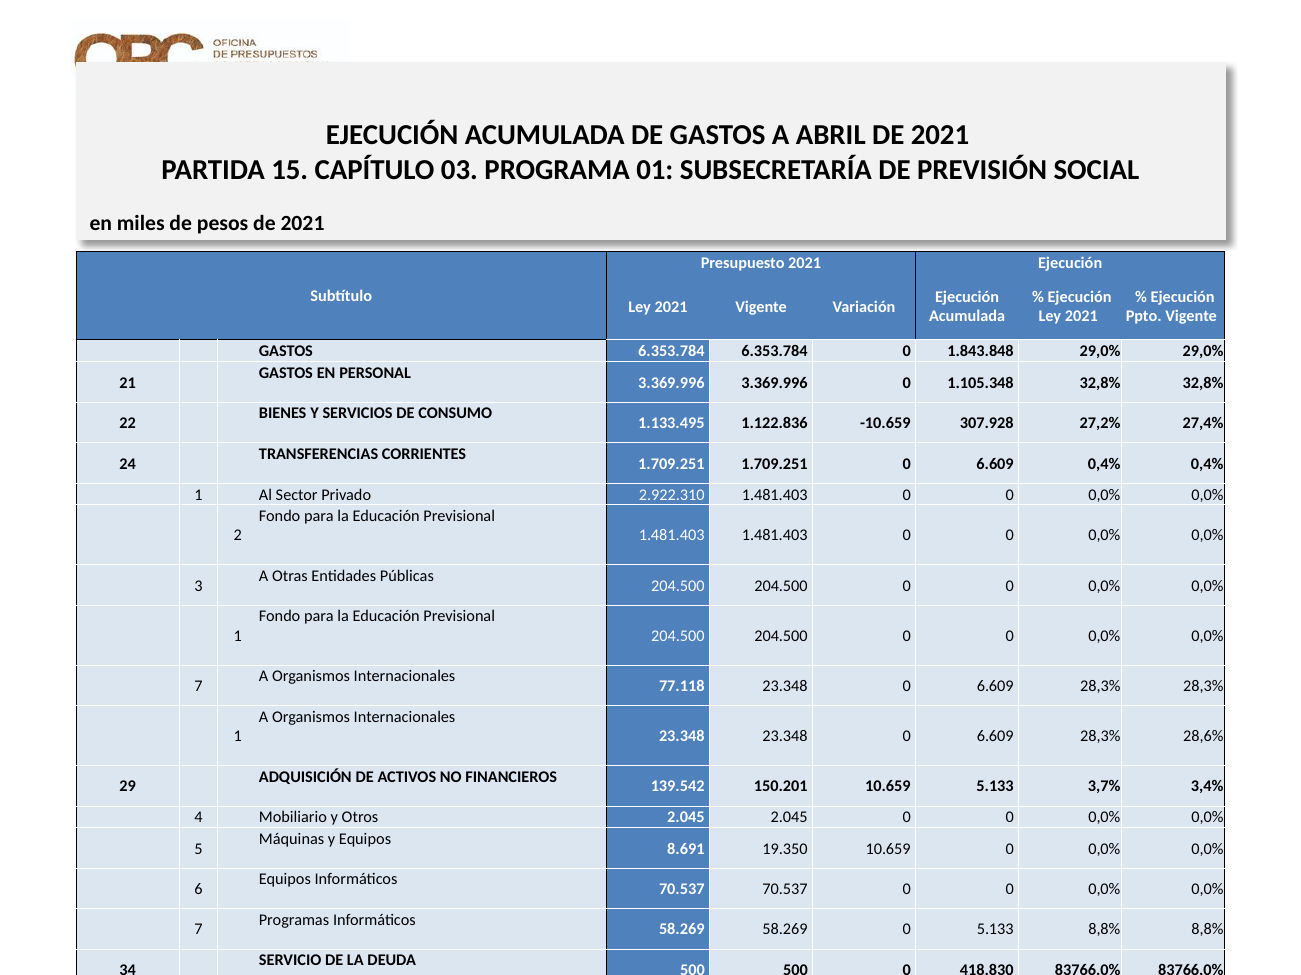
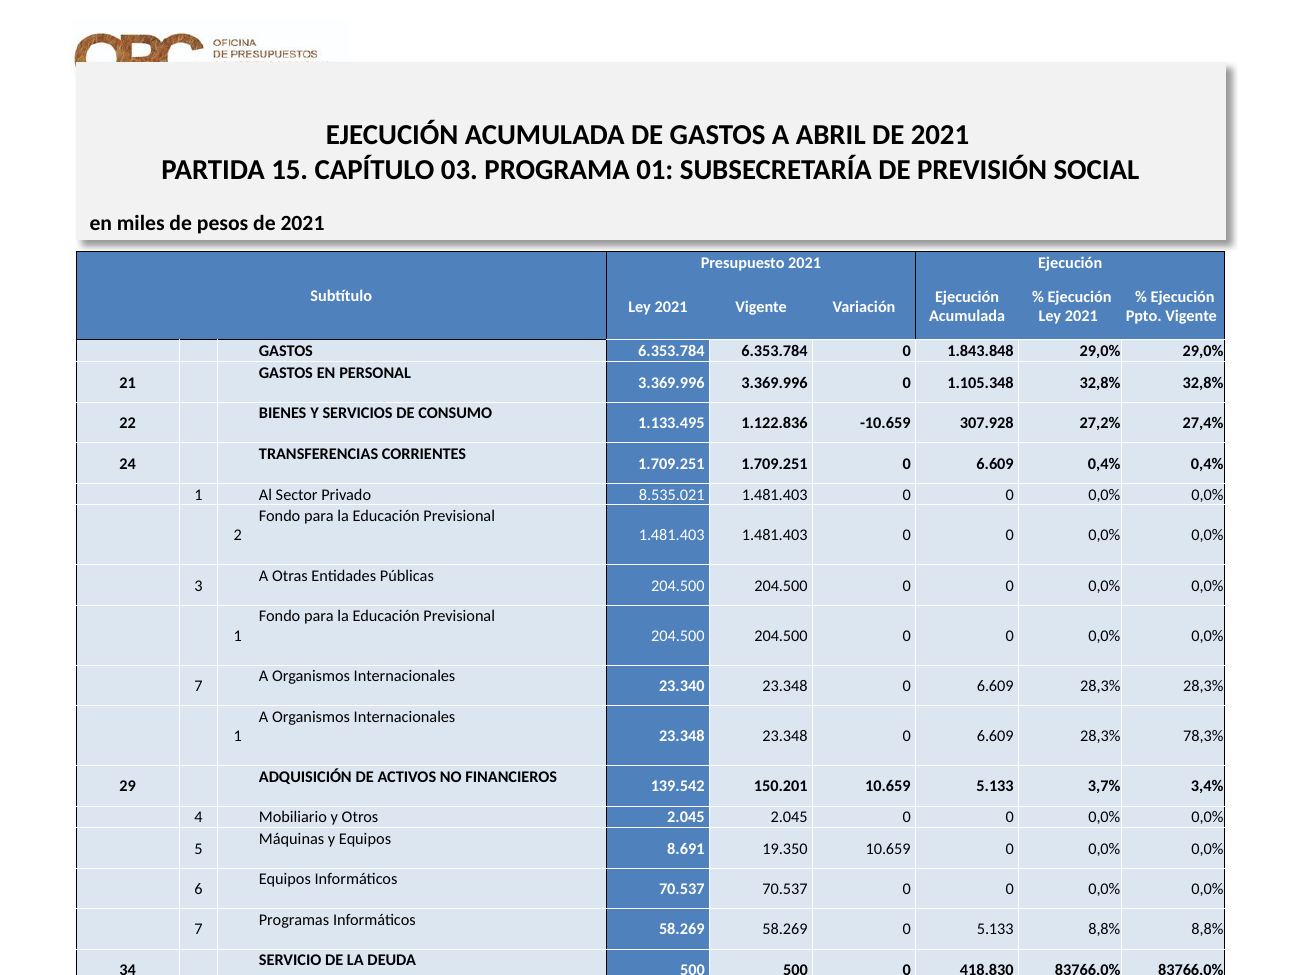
2.922.310: 2.922.310 -> 8.535.021 (672, 495)
77.118: 77.118 -> 23.340 (682, 687)
28,6%: 28,6% -> 78,3% (1203, 737)
